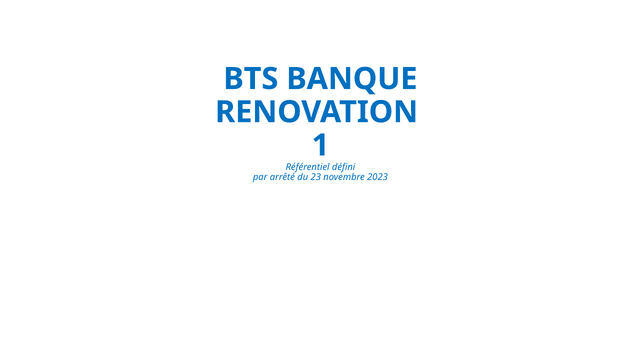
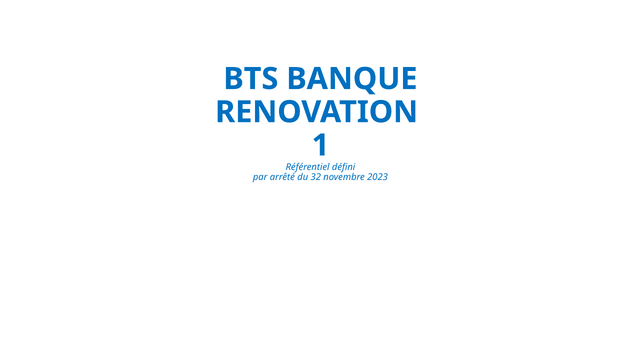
23: 23 -> 32 (316, 177)
